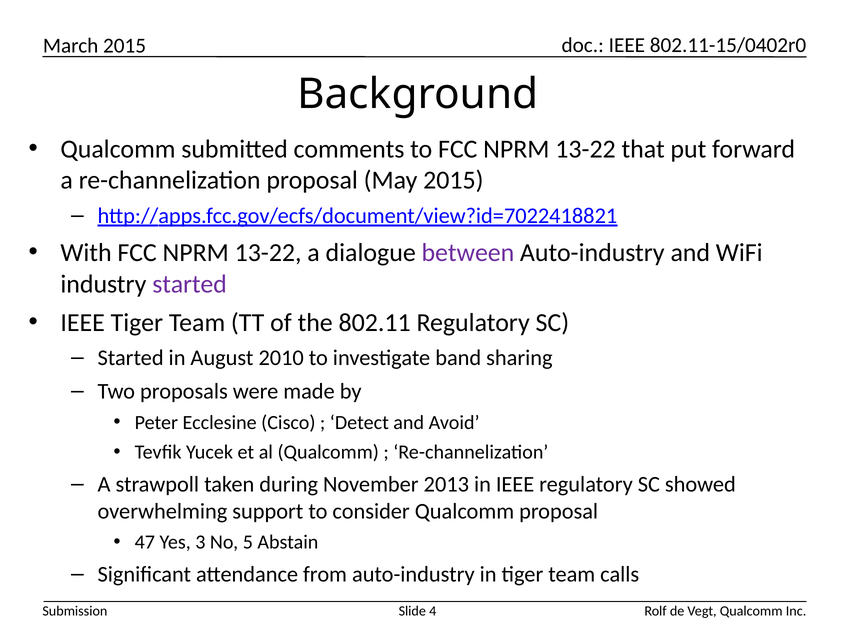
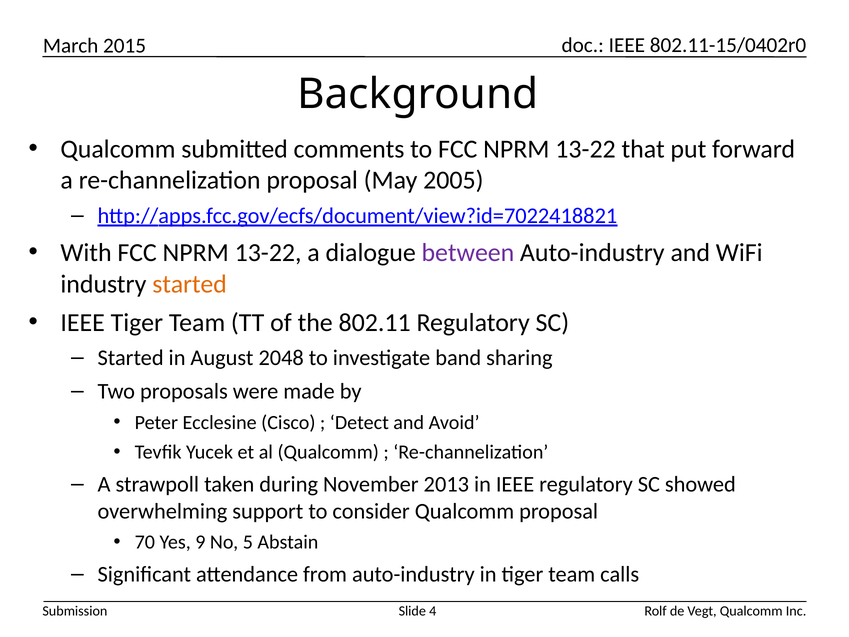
May 2015: 2015 -> 2005 (453, 180)
started colour: purple -> orange (190, 284)
2010: 2010 -> 2048 (281, 358)
47: 47 -> 70 (145, 542)
3: 3 -> 9 (200, 542)
